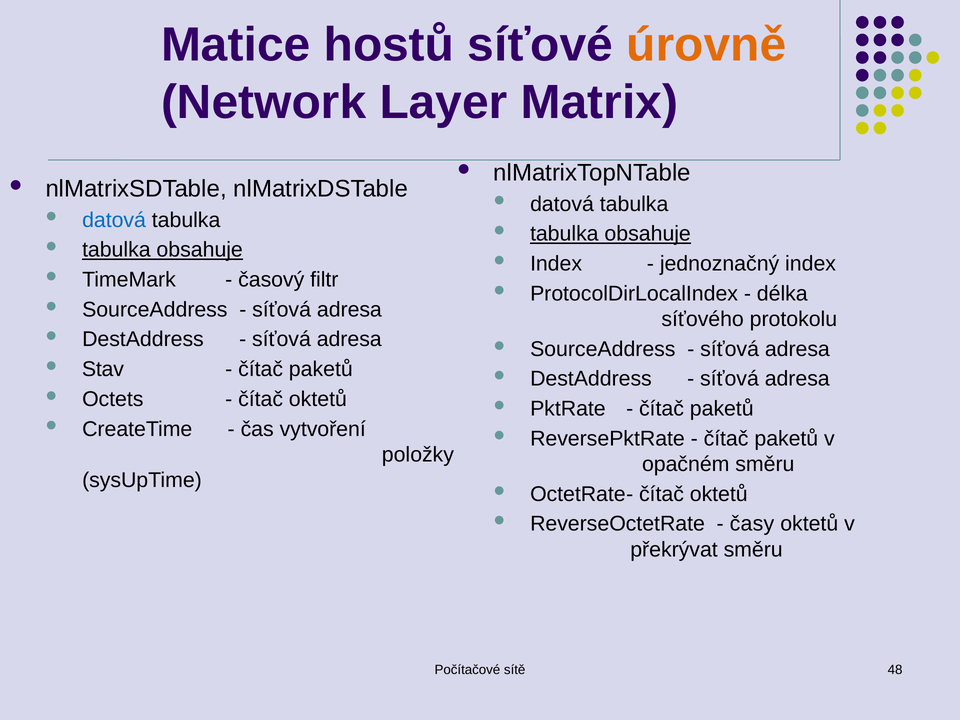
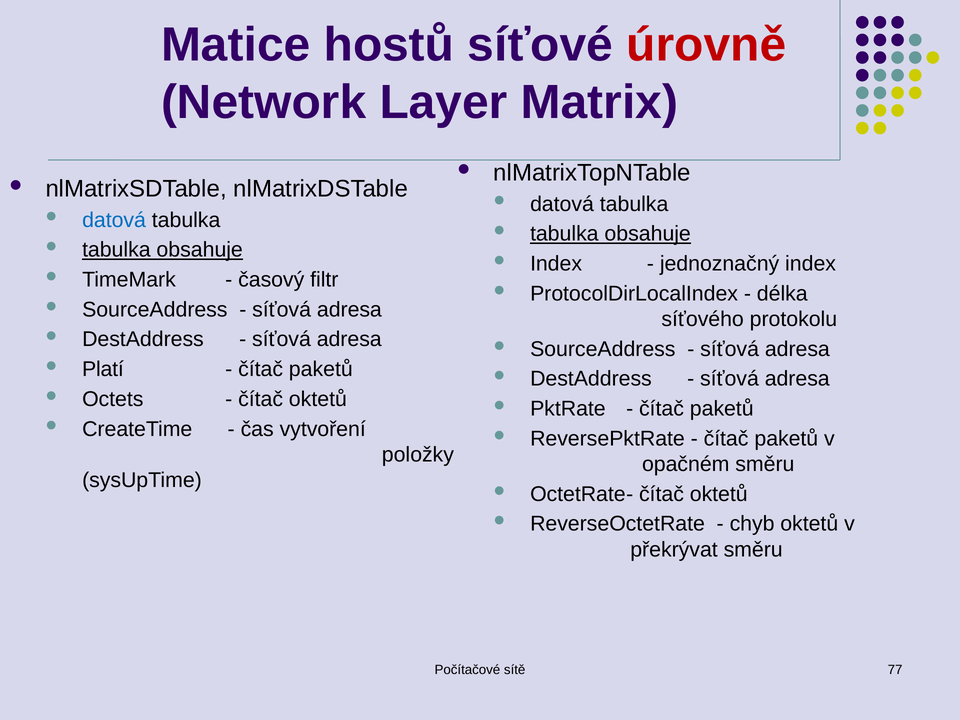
úrovně colour: orange -> red (706, 45)
Stav: Stav -> Platí (103, 369)
časy: časy -> chyb (752, 524)
48: 48 -> 77 (895, 670)
